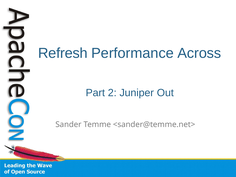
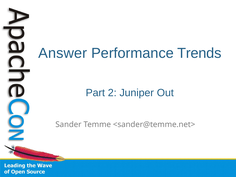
Refresh: Refresh -> Answer (63, 53)
Across: Across -> Trends (199, 53)
